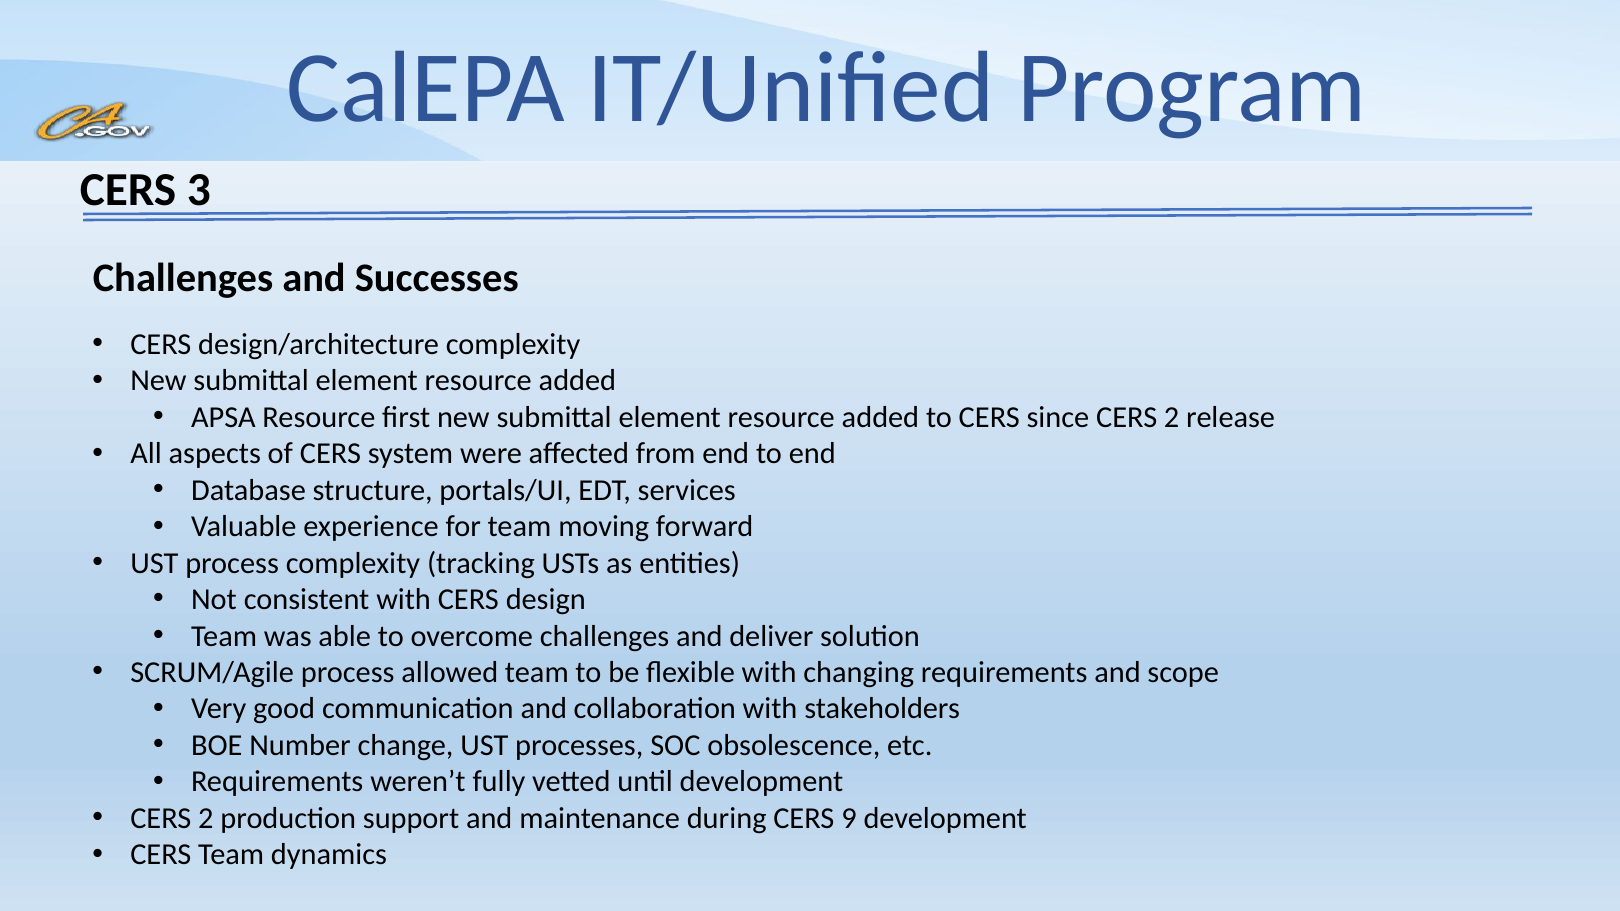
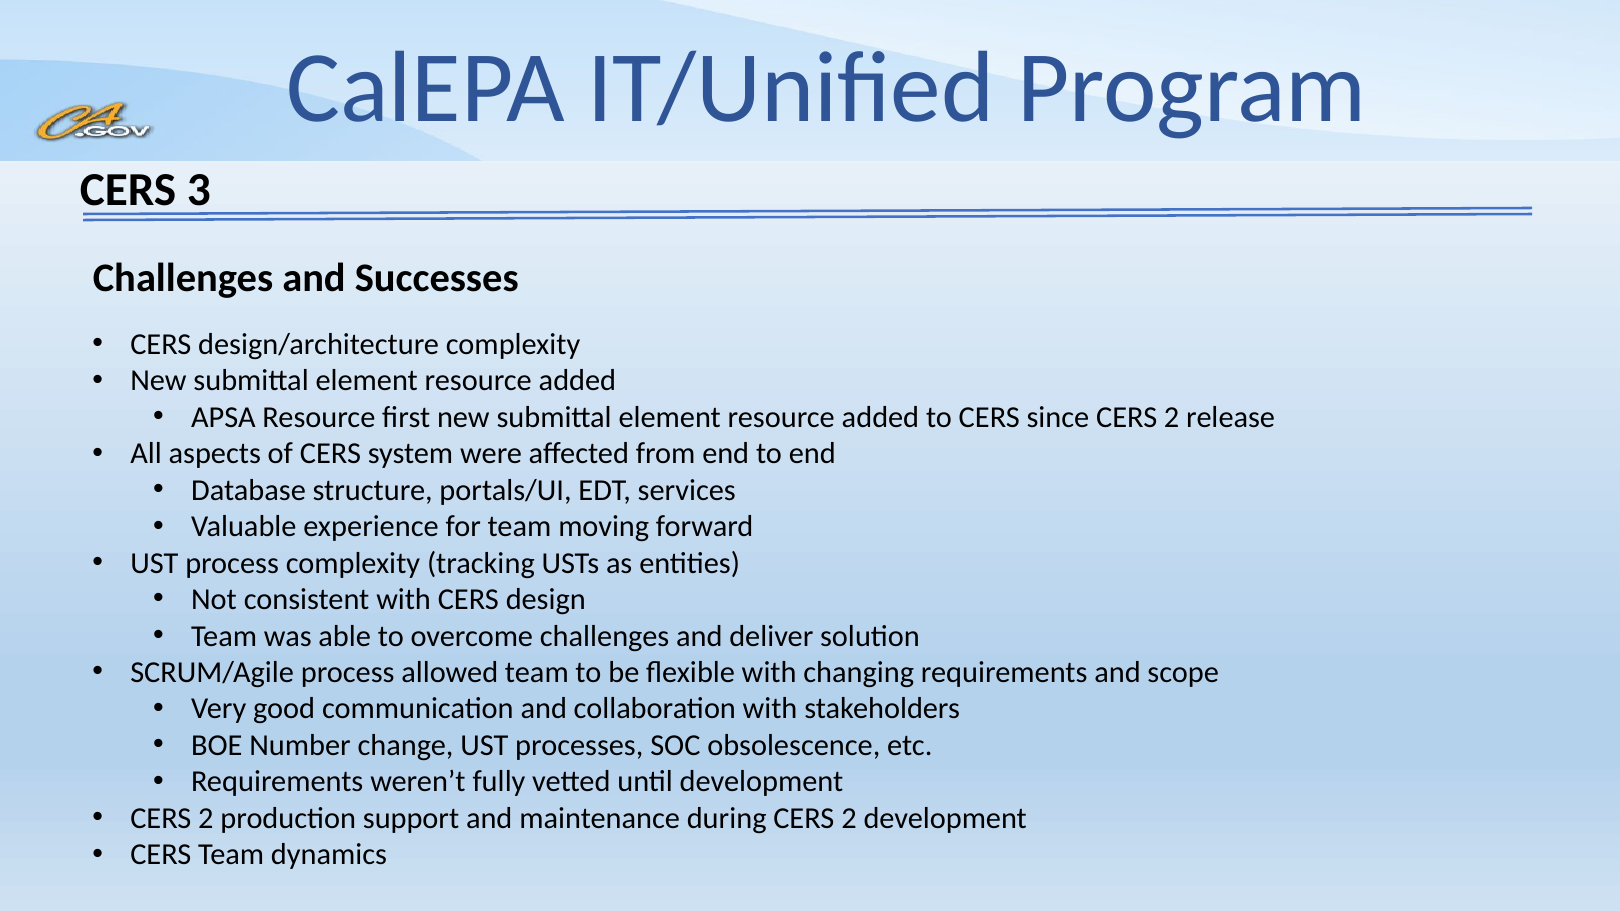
during CERS 9: 9 -> 2 (849, 818)
